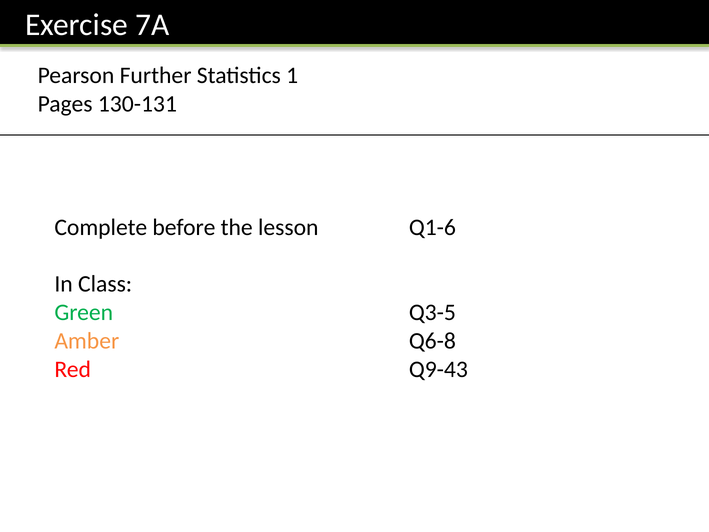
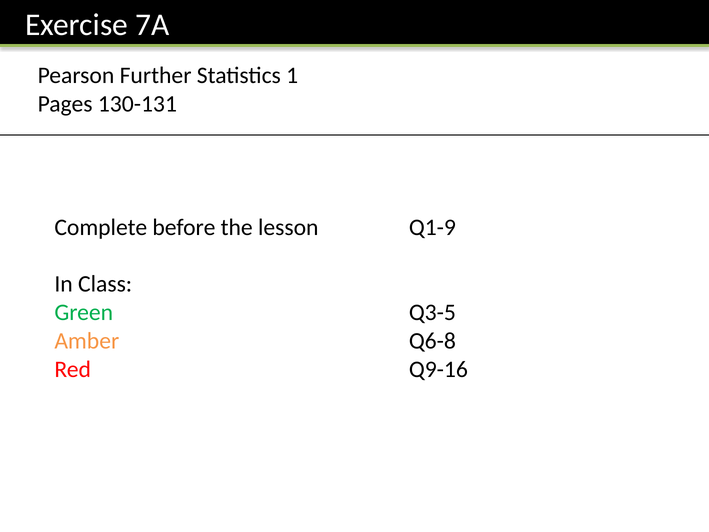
Q1-6: Q1-6 -> Q1-9 (432, 227)
Q9-43: Q9-43 -> Q9-16 (438, 369)
